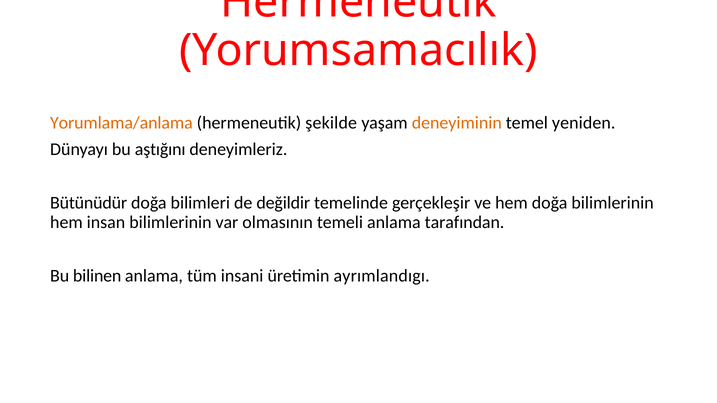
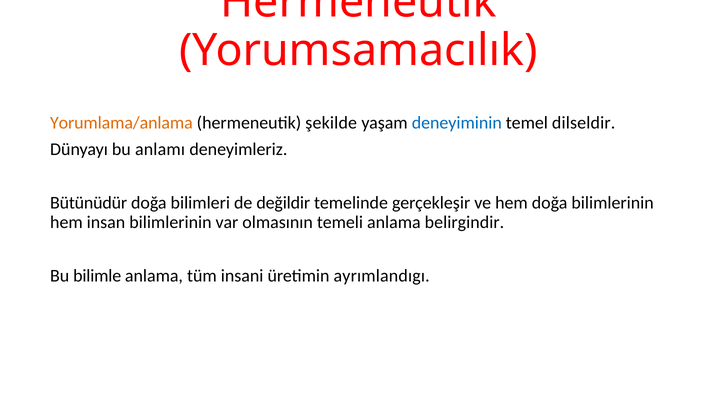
deneyiminin colour: orange -> blue (457, 123)
yeniden: yeniden -> dilseldir (584, 123)
aştığını: aştığını -> anlamı (160, 150)
tarafından: tarafından -> belirgindir (464, 223)
bilinen: bilinen -> bilimle (97, 276)
